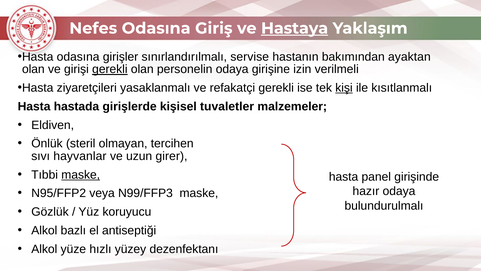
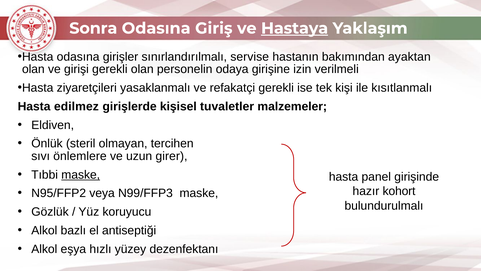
Nefes: Nefes -> Sonra (93, 28)
gerekli underline: present -> none (110, 69)
kişi underline: present -> none (344, 88)
hastada: hastada -> edilmez (76, 106)
hayvanlar: hayvanlar -> önlemlere (80, 156)
hazır odaya: odaya -> kohort (399, 191)
yüze: yüze -> eşya (73, 249)
